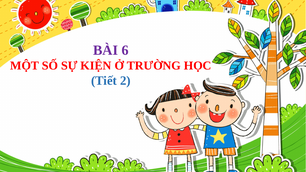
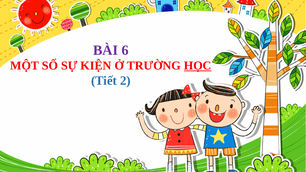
HỌC underline: none -> present (198, 66)
